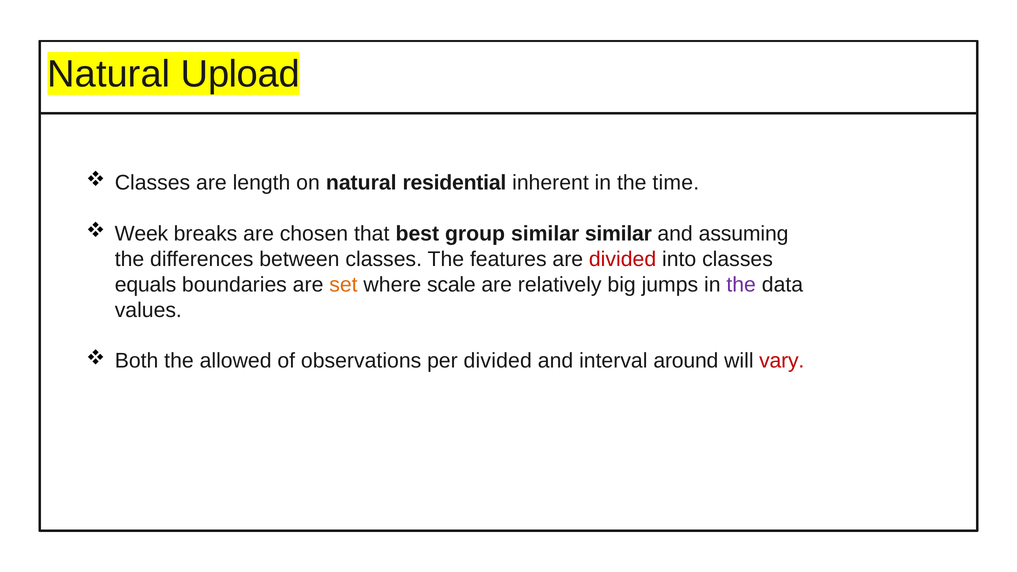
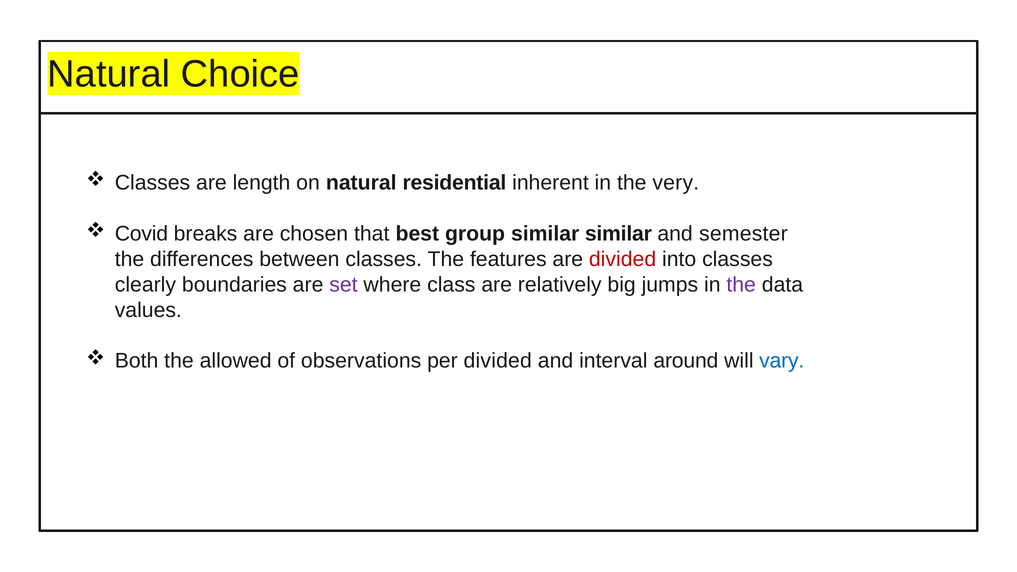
Upload: Upload -> Choice (240, 74)
time: time -> very (676, 183)
Week: Week -> Covid (141, 234)
assuming: assuming -> semester (743, 234)
equals: equals -> clearly (145, 285)
set colour: orange -> purple (343, 285)
scale: scale -> class (451, 285)
vary colour: red -> blue (782, 361)
